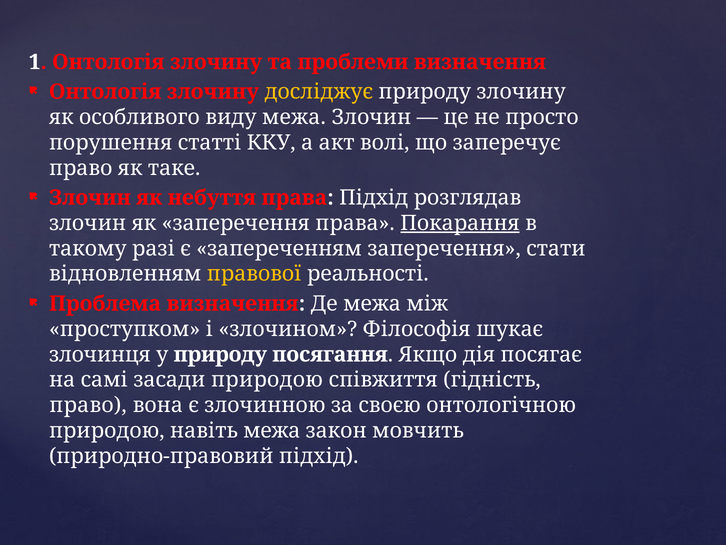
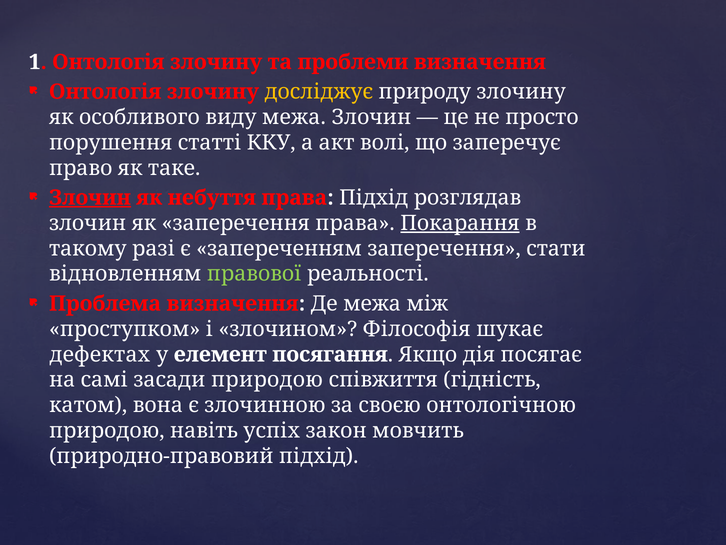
Злочин underline: none -> present (90, 197)
правової colour: yellow -> light green (254, 274)
злочинця: злочинця -> дефектах (100, 354)
у природу: природу -> елемент (220, 354)
право: право -> катом (88, 405)
навіть межа: межа -> успіх (272, 430)
